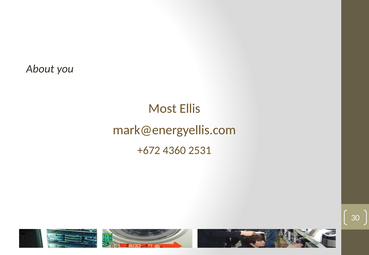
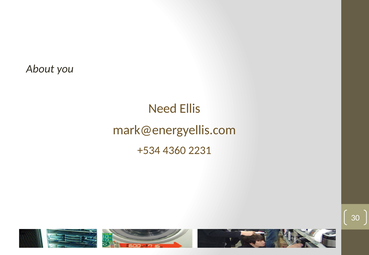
Most: Most -> Need (163, 109)
+672: +672 -> +534 (149, 151)
2531: 2531 -> 2231 (200, 151)
